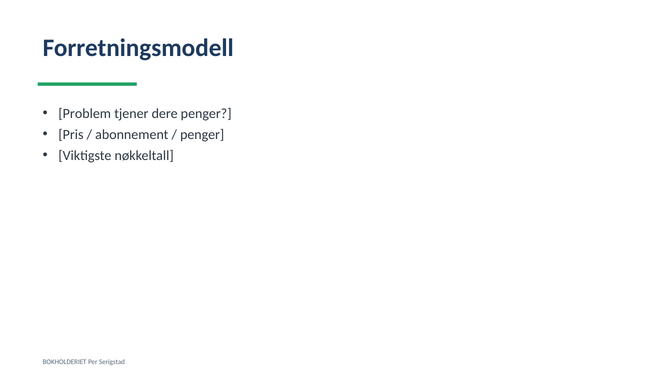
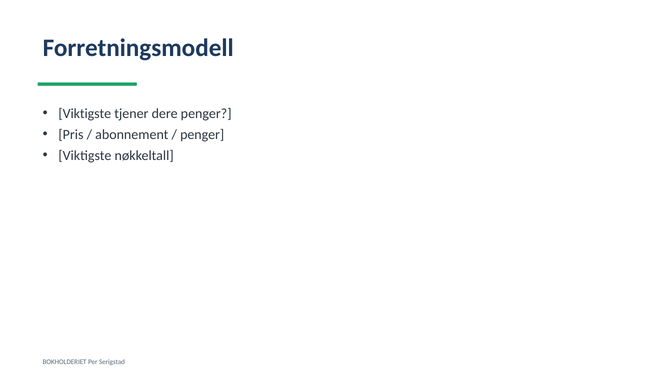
Problem: Problem -> Viktigste (85, 114)
